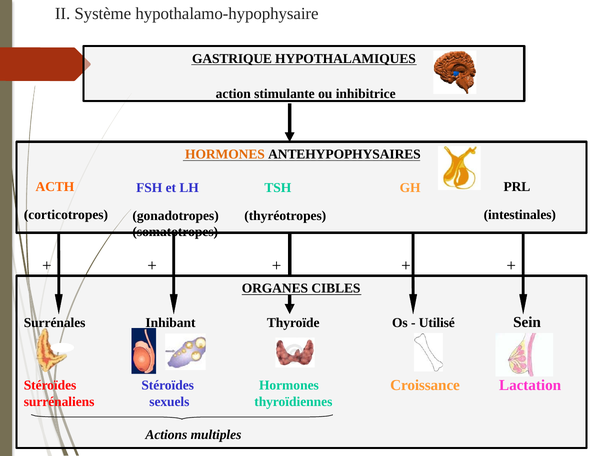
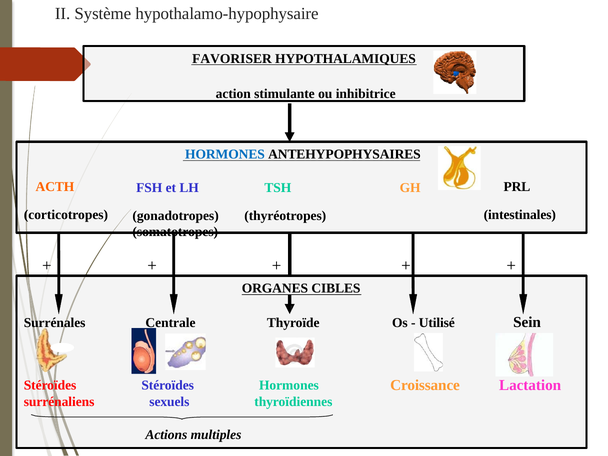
GASTRIQUE: GASTRIQUE -> FAVORISER (232, 59)
HORMONES colour: orange -> blue (225, 154)
Inhibant: Inhibant -> Centrale (170, 323)
